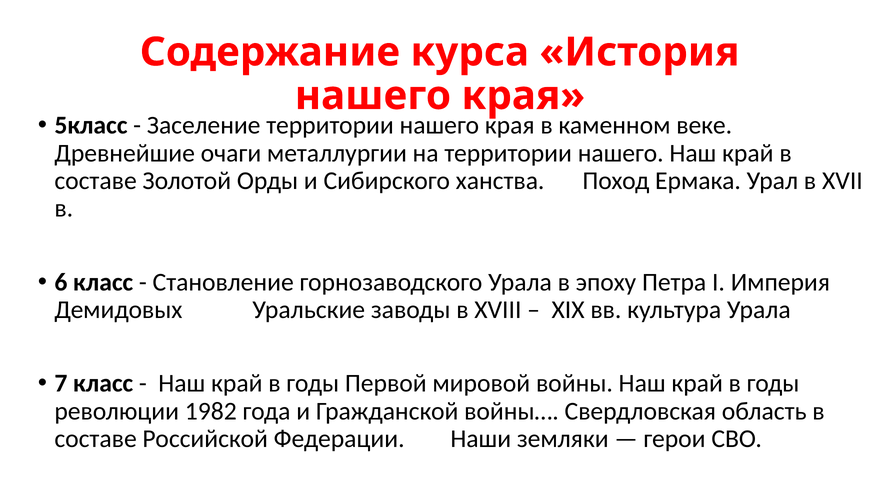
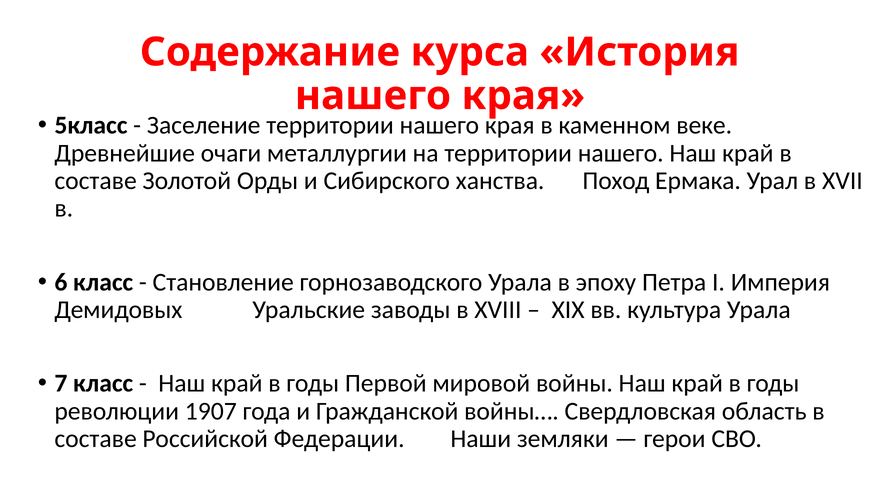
1982: 1982 -> 1907 (211, 411)
